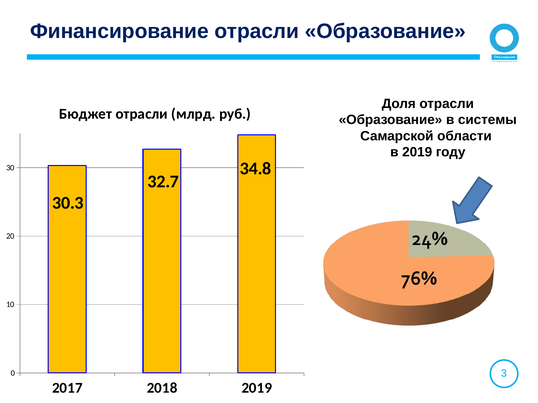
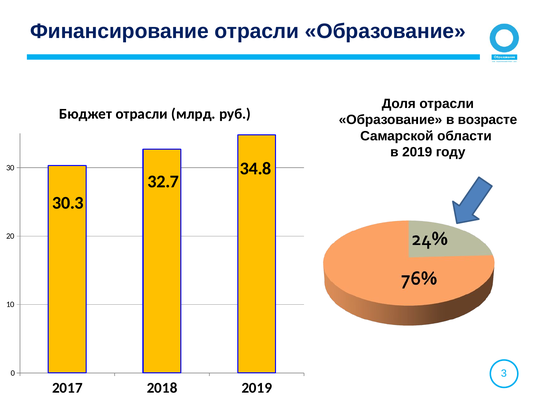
системы: системы -> возрасте (487, 120)
